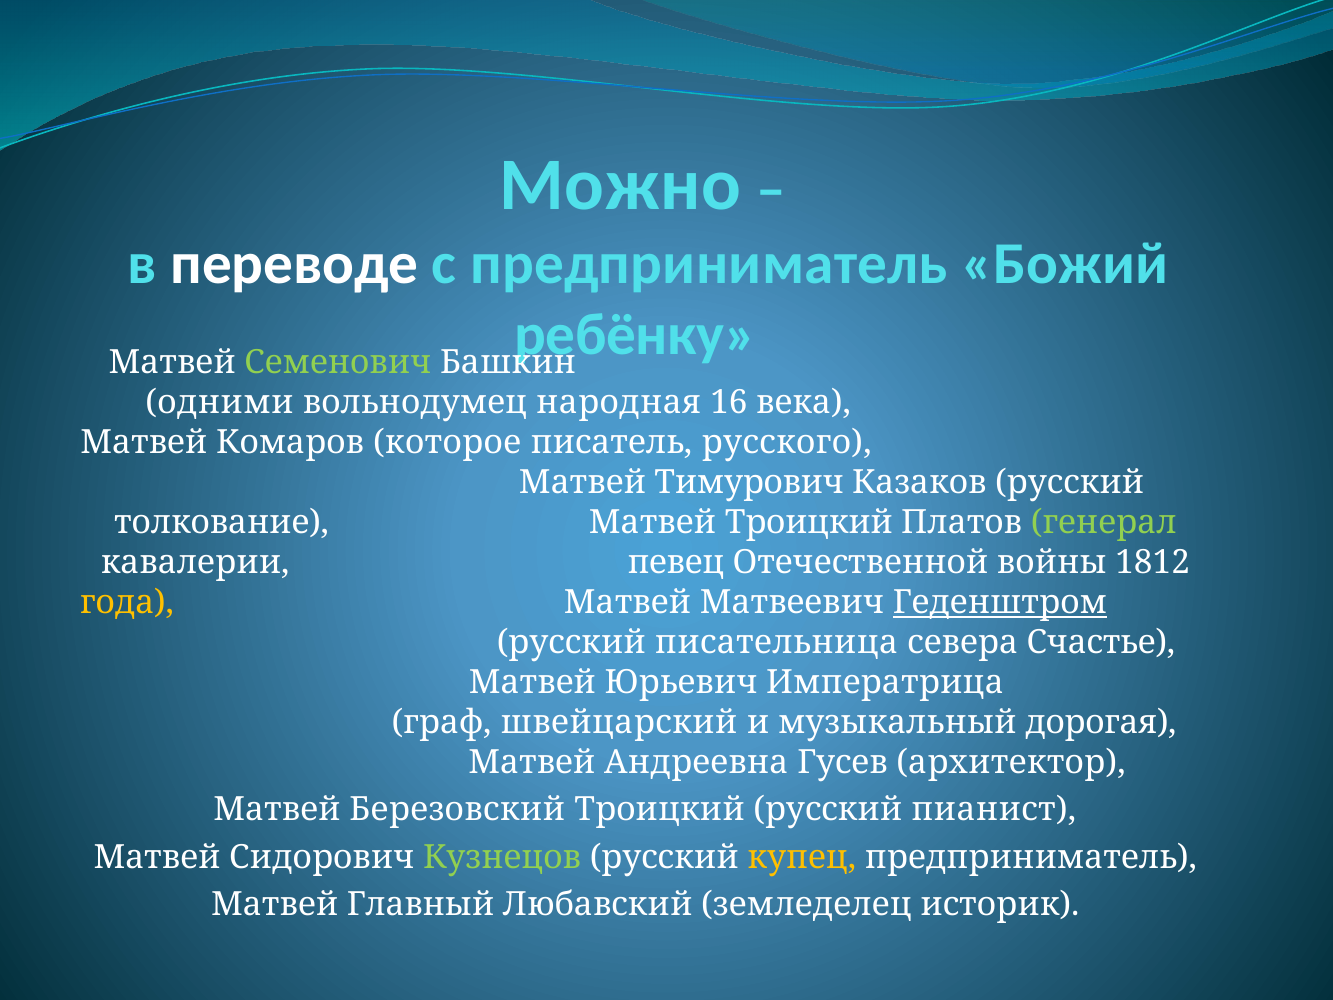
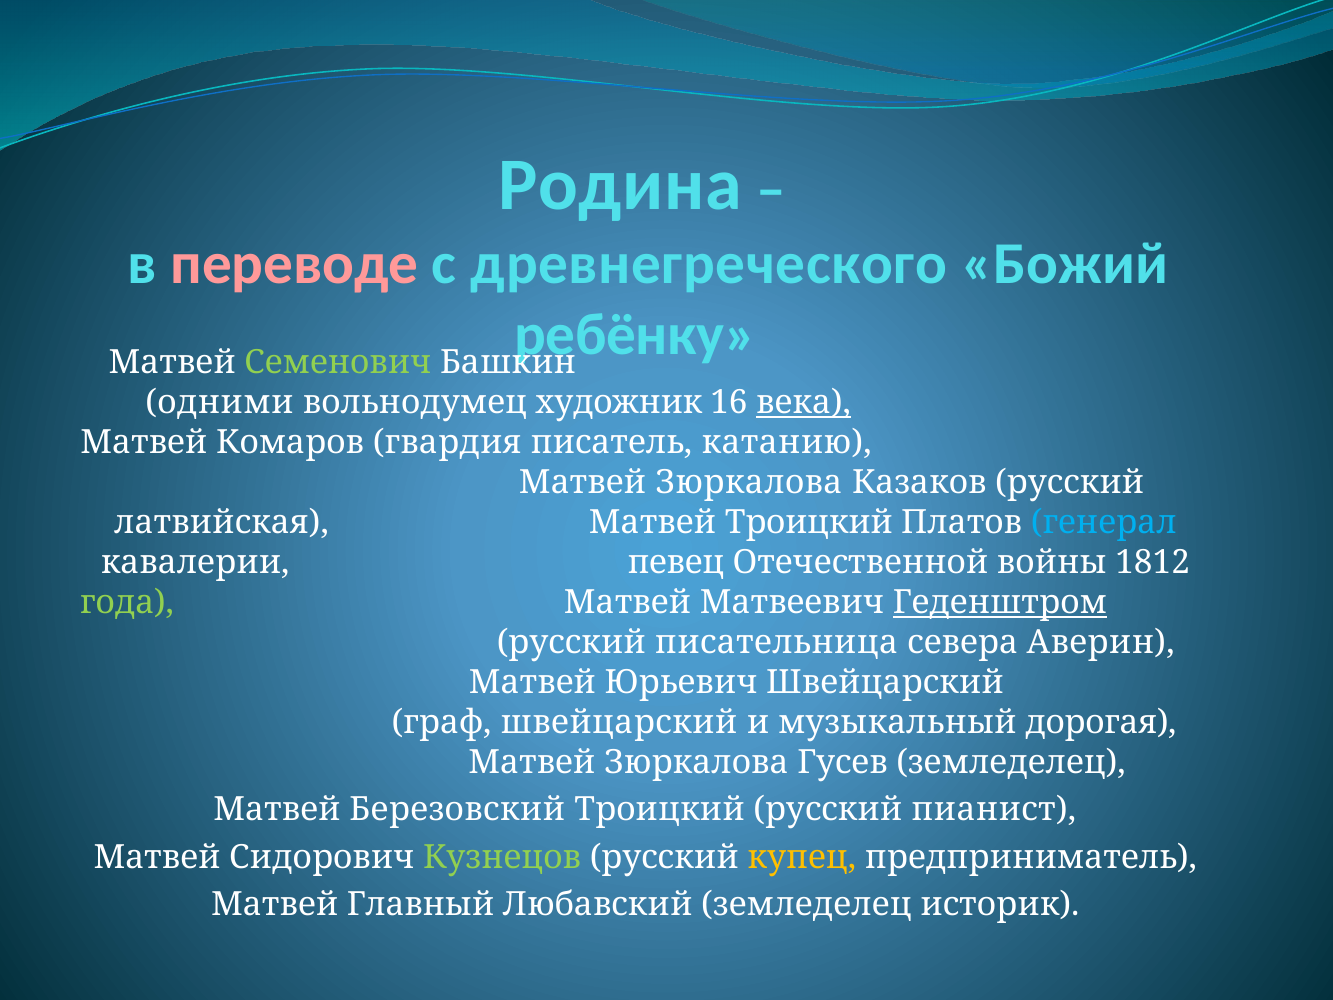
Можно: Можно -> Родина (620, 185)
переводе colour: white -> pink (294, 264)
с предприниматель: предприниматель -> древнегреческого (709, 264)
народная: народная -> художник (619, 402)
века underline: none -> present (804, 402)
которое: которое -> гвардия (447, 442)
русского: русского -> катанию (787, 442)
Тимурович: Тимурович -> Зюркалова (749, 482)
толкование: толкование -> латвийская (221, 522)
генерал colour: light green -> light blue (1104, 522)
года colour: yellow -> light green (127, 602)
Счастье: Счастье -> Аверин (1101, 642)
Юрьевич Императрица: Императрица -> Швейцарский (885, 682)
Андреевна: Андреевна -> Зюркалова (696, 762)
Гусев архитектор: архитектор -> земледелец (1011, 762)
